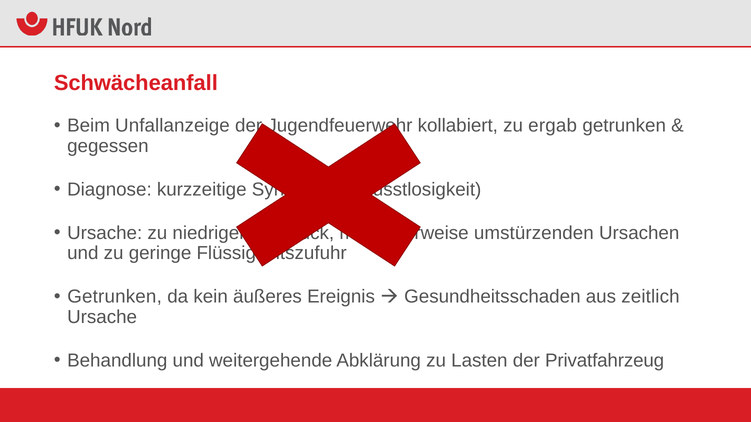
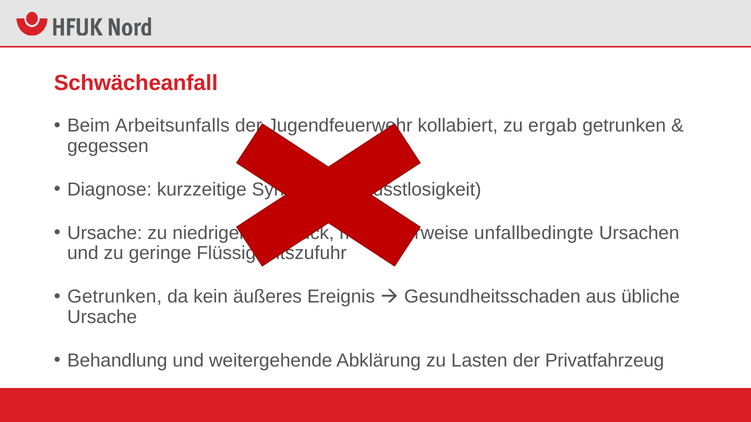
Unfallanzeige: Unfallanzeige -> Arbeitsunfalls (172, 126)
umstürzenden: umstürzenden -> unfallbedingte (534, 233)
zeitlich: zeitlich -> übliche (651, 297)
